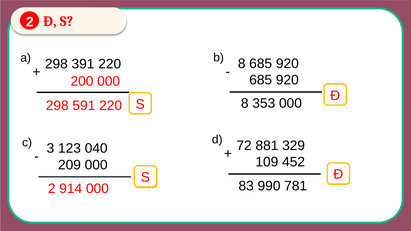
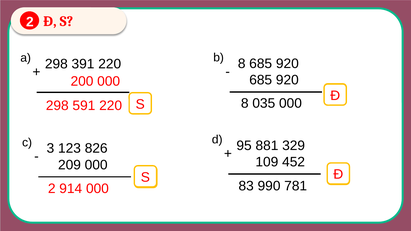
353: 353 -> 035 (264, 104)
72: 72 -> 95 (244, 146)
040: 040 -> 826 (96, 149)
